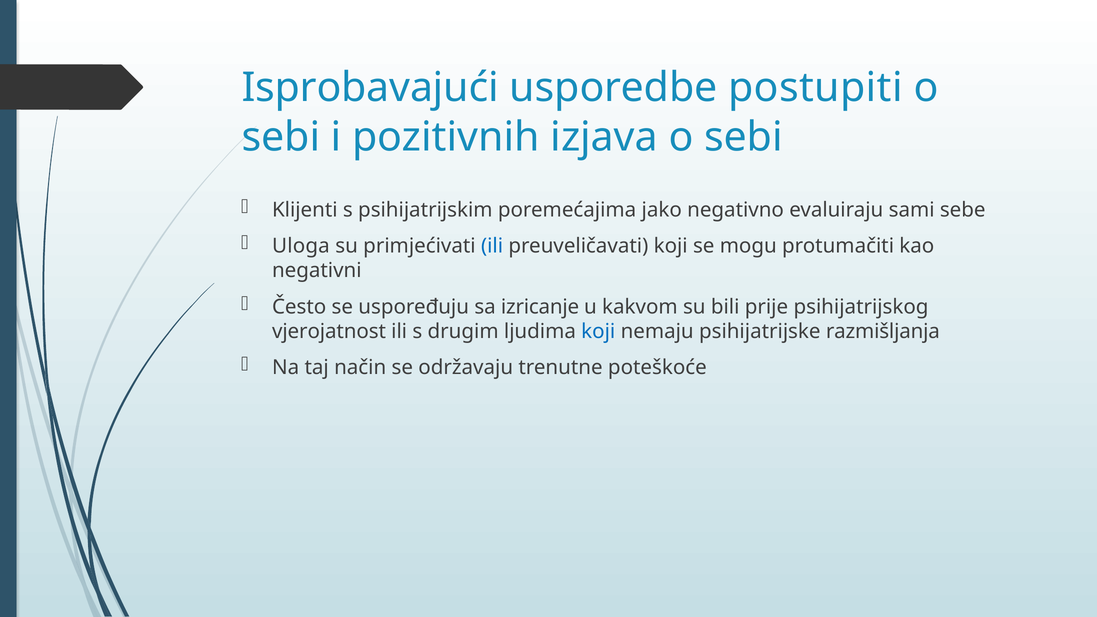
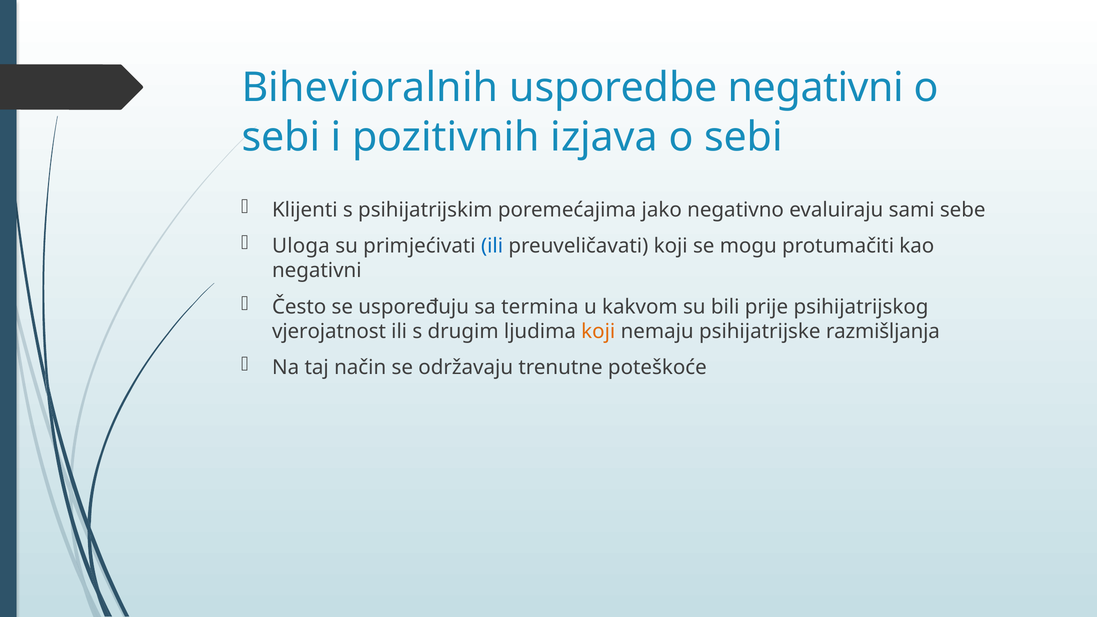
Isprobavajući: Isprobavajući -> Bihevioralnih (370, 88)
usporedbe postupiti: postupiti -> negativni (816, 88)
izricanje: izricanje -> termina (540, 307)
koji colour: blue -> orange (598, 331)
